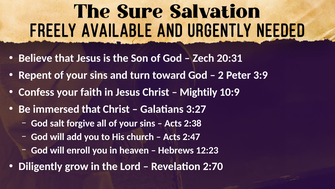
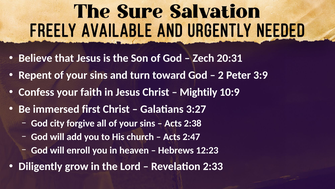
immersed that: that -> first (91, 109)
salt: salt -> city (57, 123)
2:70: 2:70 -> 2:33 (213, 166)
